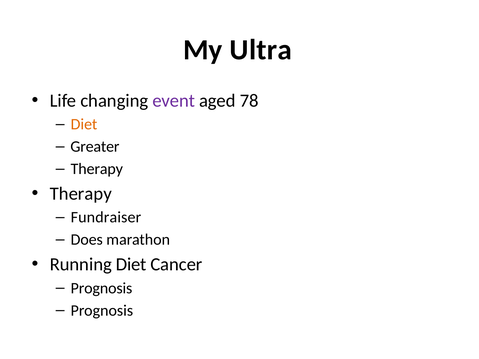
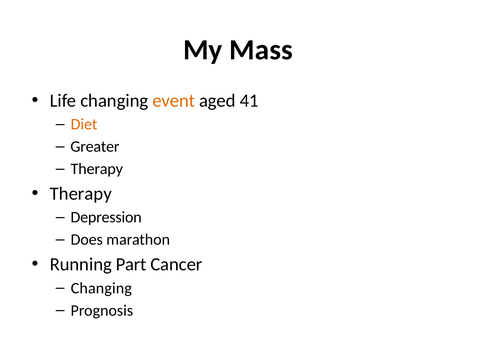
Ultra: Ultra -> Mass (261, 50)
event colour: purple -> orange (174, 101)
78: 78 -> 41 (249, 101)
Fundraiser: Fundraiser -> Depression (106, 218)
Running Diet: Diet -> Part (131, 265)
Prognosis: Prognosis -> Changing (101, 288)
